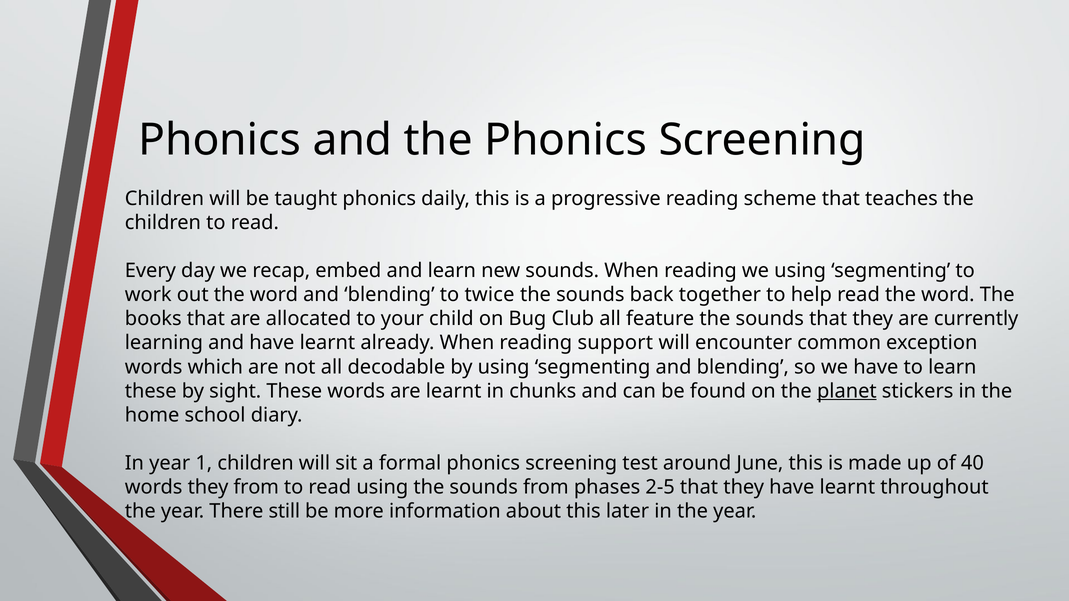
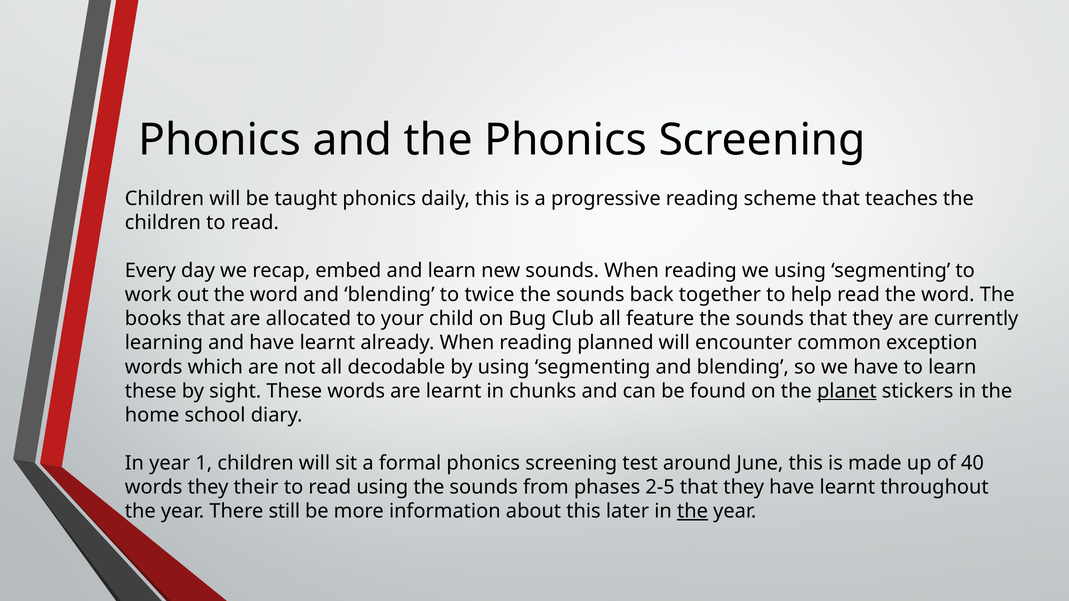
support: support -> planned (615, 343)
they from: from -> their (256, 487)
the underline: none -> present (693, 511)
